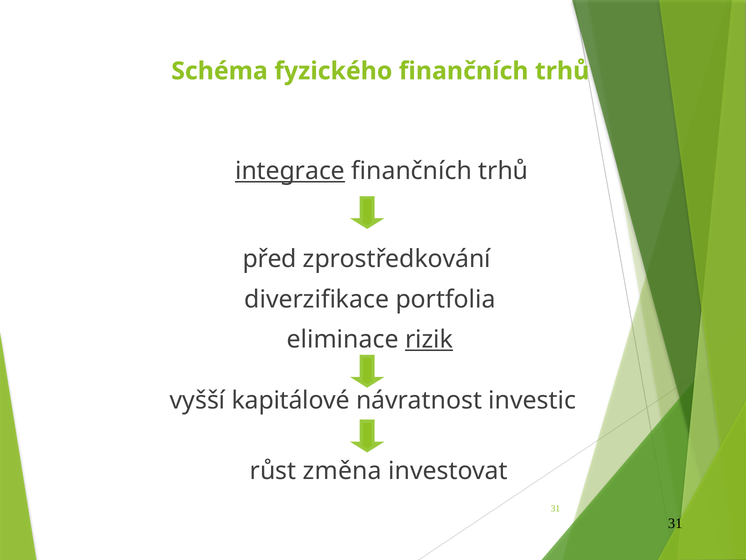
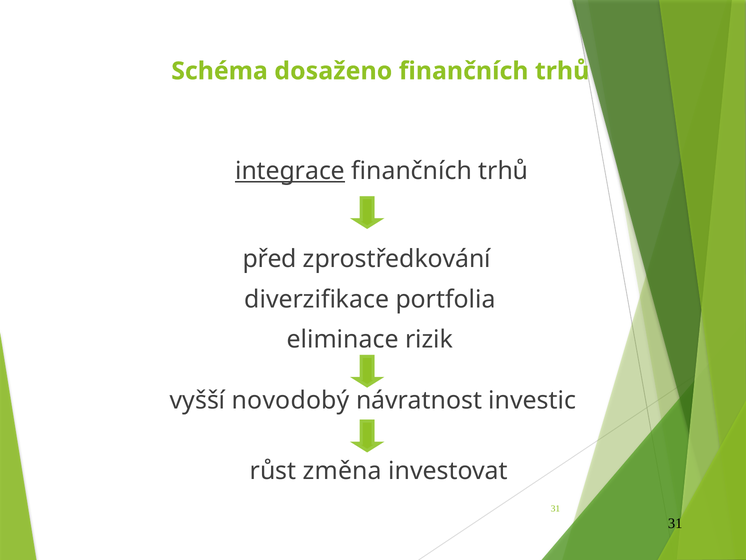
fyzického: fyzického -> dosaženo (333, 71)
rizik underline: present -> none (429, 339)
kapitálové: kapitálové -> novodobý (291, 400)
